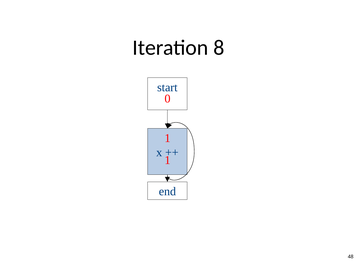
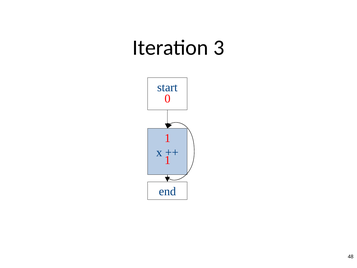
8: 8 -> 3 (219, 48)
